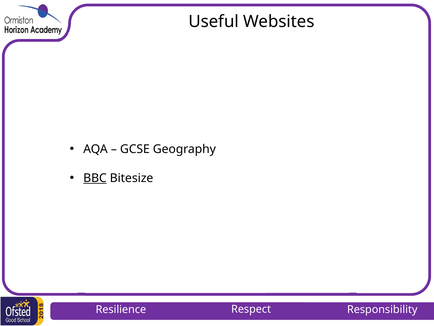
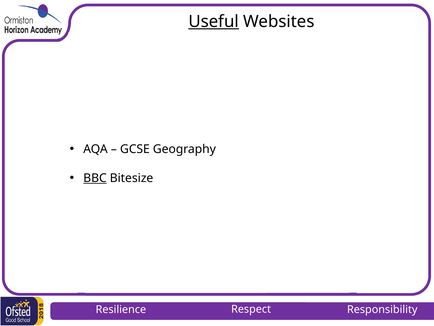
Useful underline: none -> present (214, 21)
